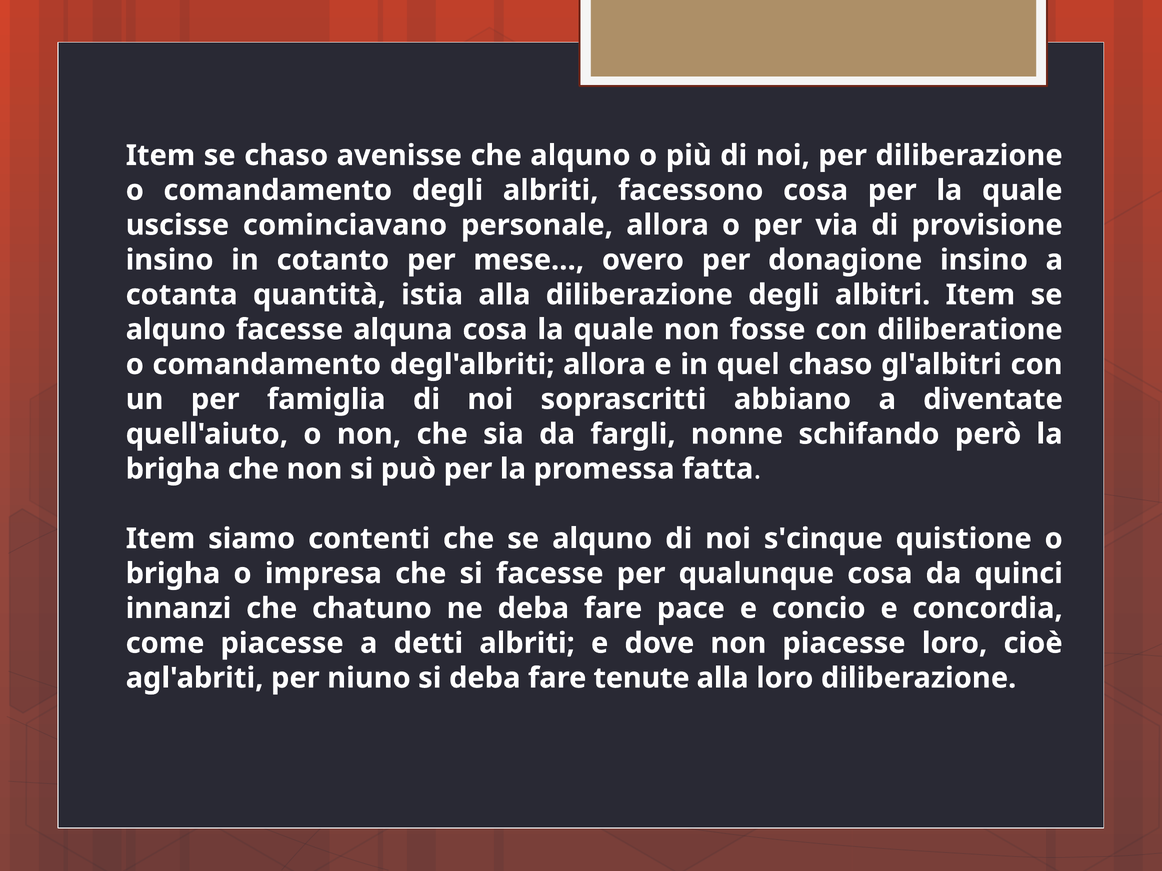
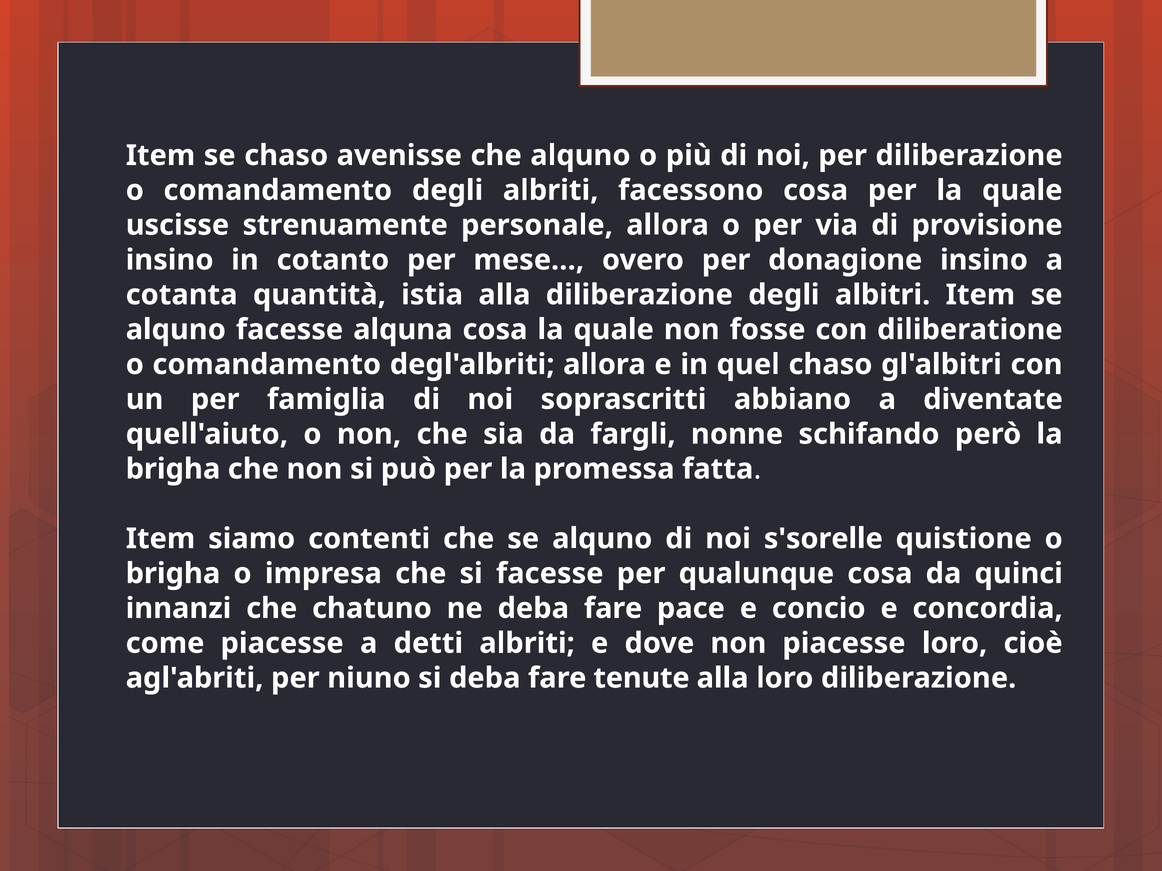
cominciavano: cominciavano -> strenuamente (345, 225)
s'cinque: s'cinque -> s'sorelle (823, 539)
